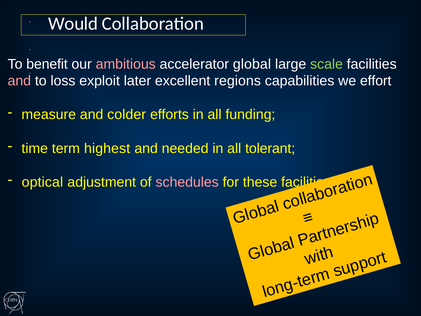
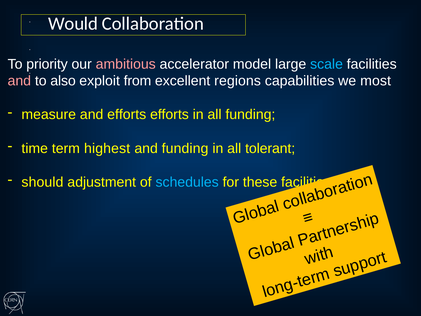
benefit: benefit -> priority (47, 64)
global: global -> model (252, 64)
scale colour: light green -> light blue (327, 64)
loss: loss -> also (63, 81)
later: later -> from (138, 81)
effort: effort -> most (376, 81)
and colder: colder -> efforts (127, 115)
and needed: needed -> funding (185, 148)
optical: optical -> should (42, 182)
schedules colour: pink -> light blue (187, 182)
